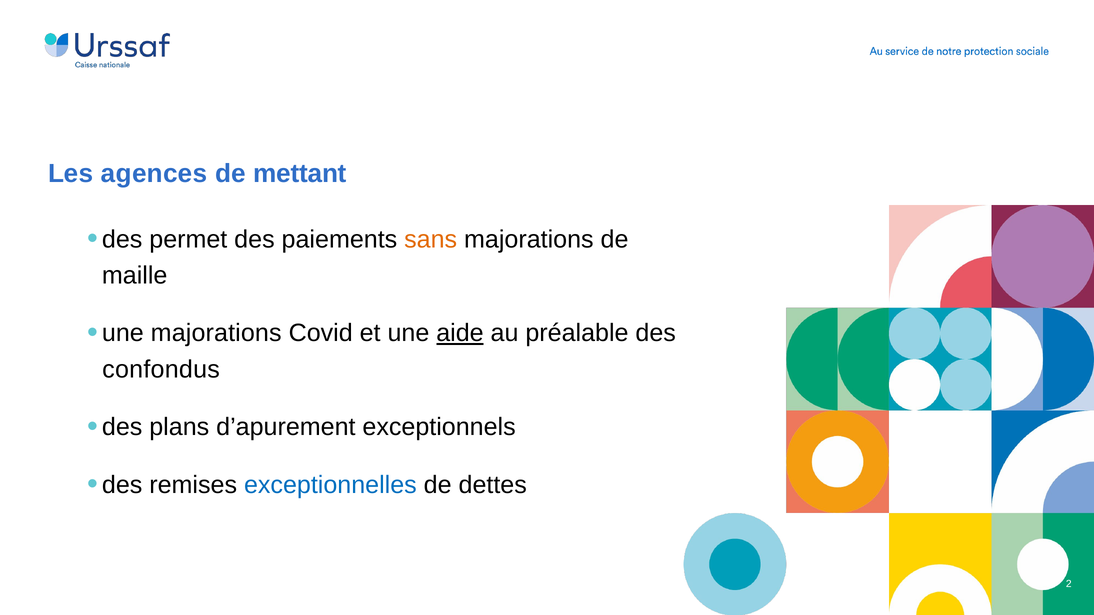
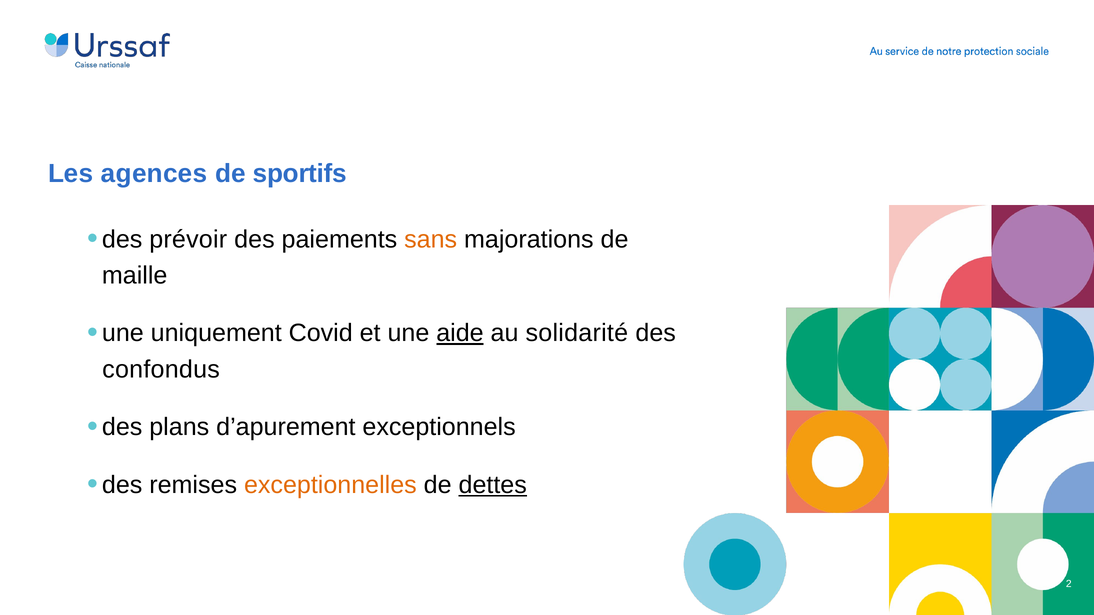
mettant: mettant -> sportifs (300, 174)
permet: permet -> prévoir (188, 239)
une majorations: majorations -> uniquement (216, 333)
préalable: préalable -> solidarité (577, 333)
exceptionnelles colour: blue -> orange (330, 485)
dettes underline: none -> present (493, 485)
